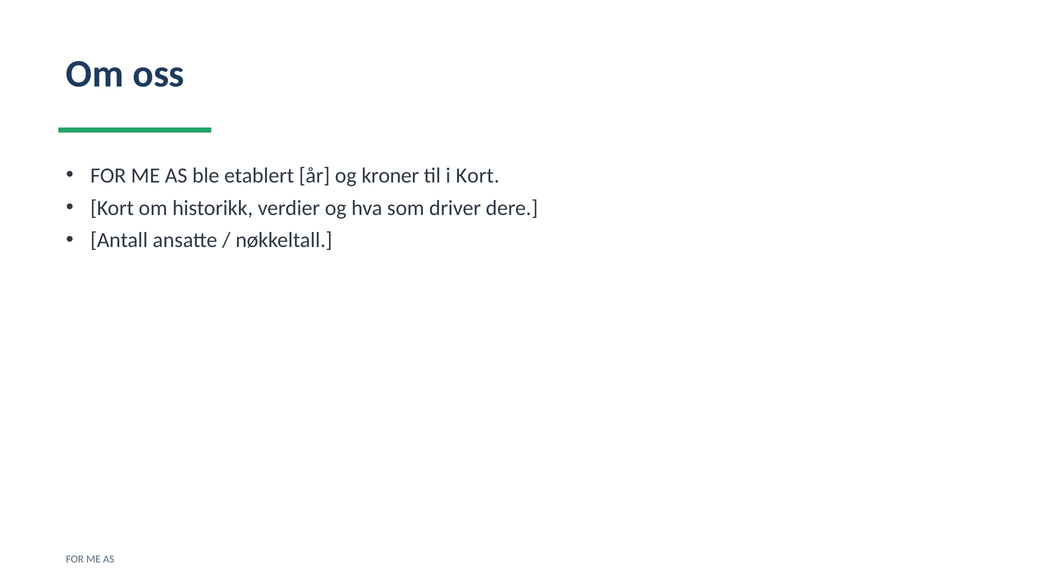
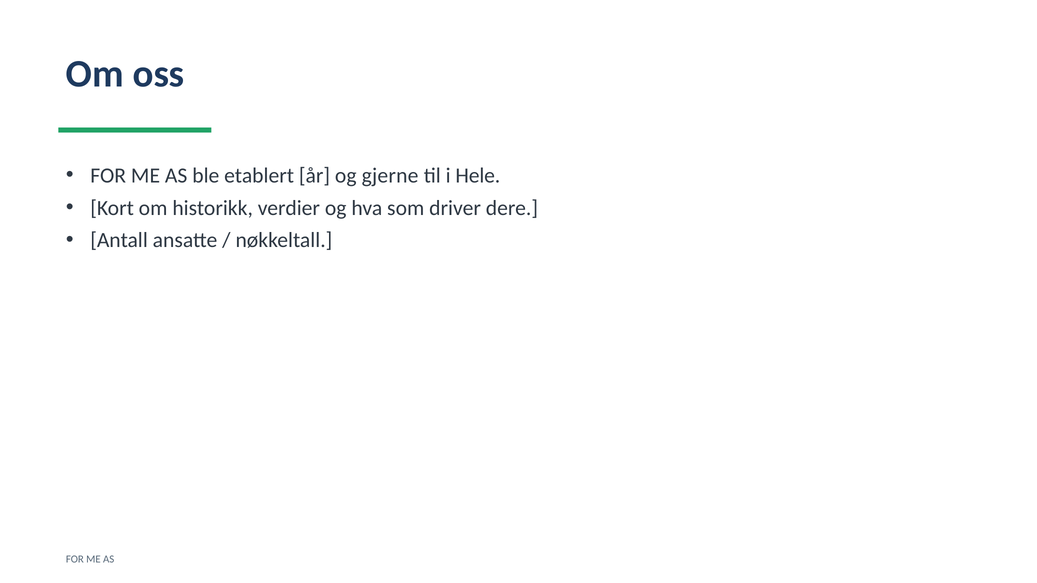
kroner: kroner -> gjerne (390, 176)
i Kort: Kort -> Hele (478, 176)
